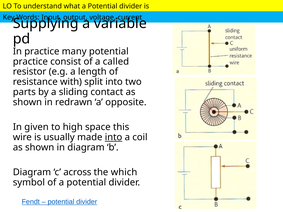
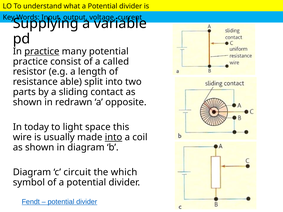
practice underline: none -> present (42, 51)
with: with -> able (71, 82)
given: given -> today (37, 127)
high: high -> light (73, 127)
across: across -> circuit (77, 172)
